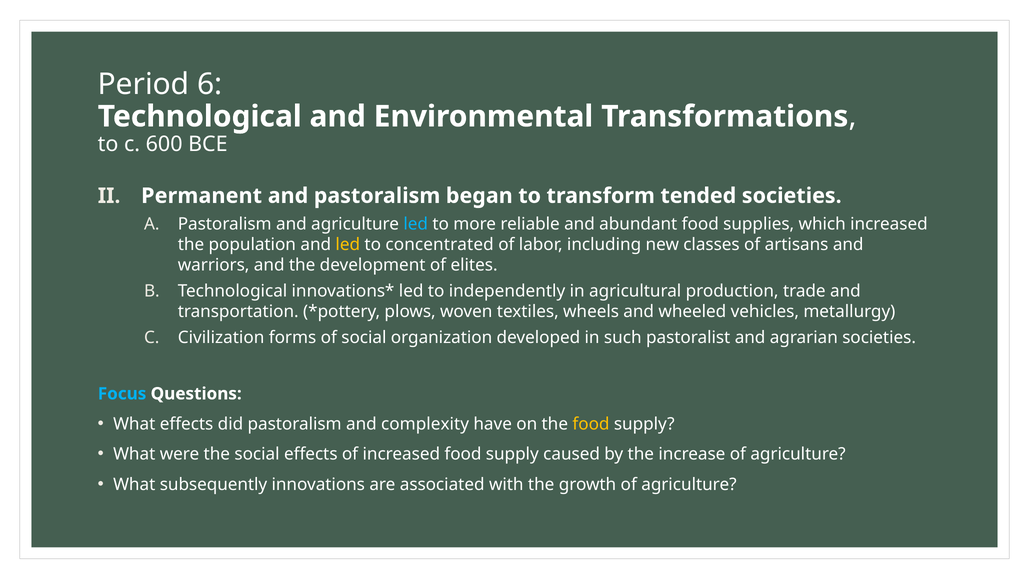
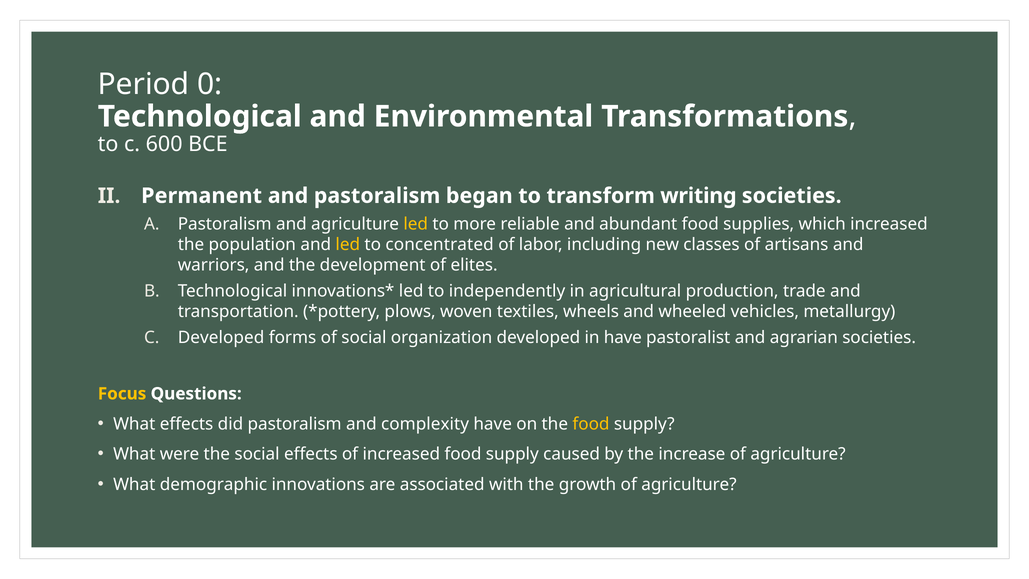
6: 6 -> 0 (210, 84)
tended: tended -> writing (698, 196)
led colour: light blue -> yellow (416, 224)
C Civilization: Civilization -> Developed (221, 337)
in such: such -> have (623, 337)
Focus colour: light blue -> yellow (122, 394)
subsequently: subsequently -> demographic (213, 484)
